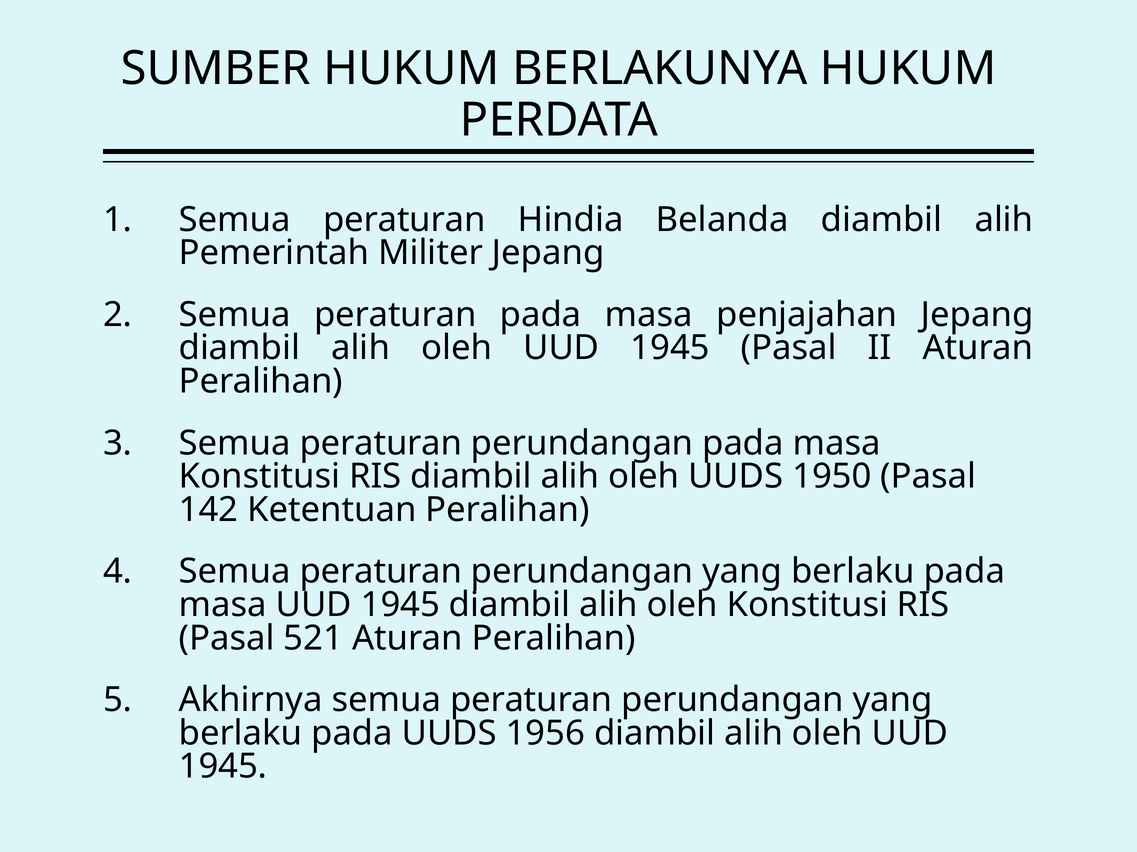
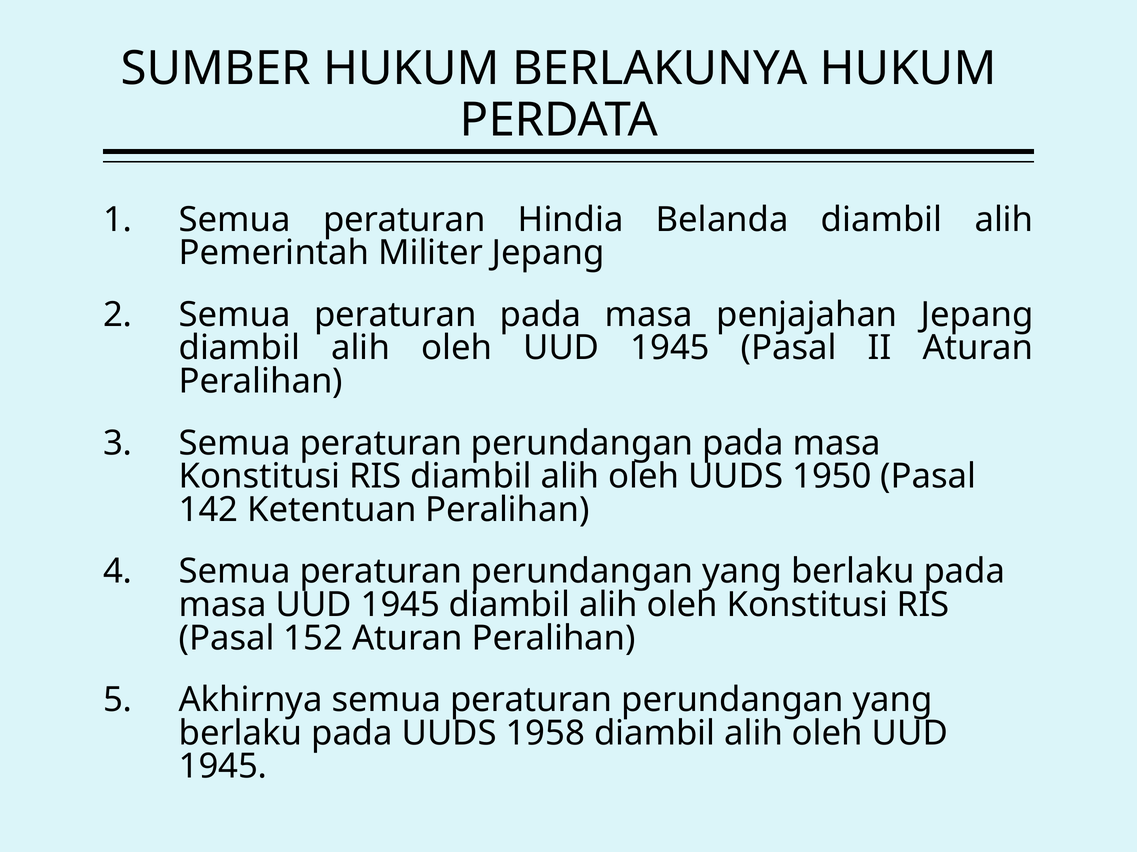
521: 521 -> 152 (313, 639)
1956: 1956 -> 1958 (545, 734)
